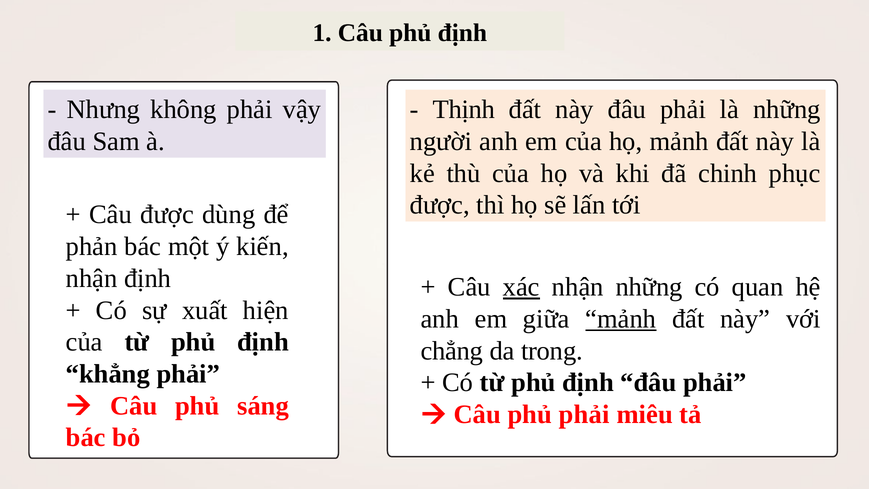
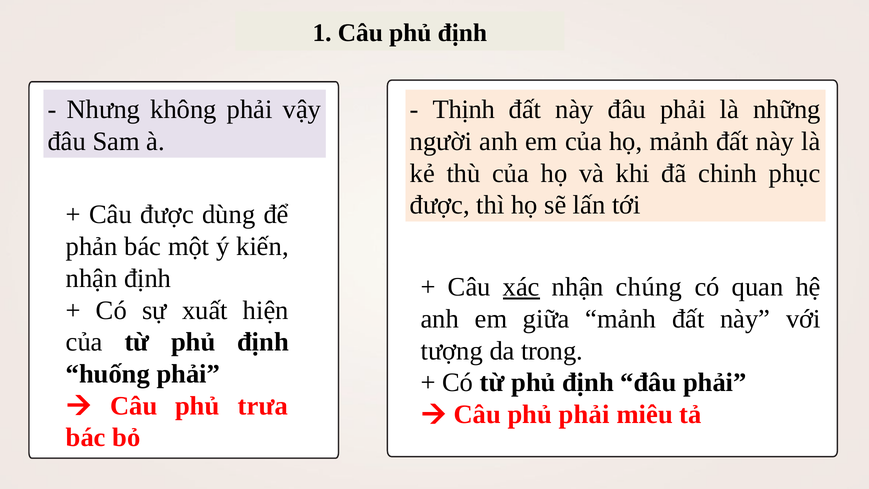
nhận những: những -> chúng (649, 287)
mảnh underline: present -> none (621, 319)
chẳng: chẳng -> tượng (452, 351)
khẳng: khẳng -> huống (108, 374)
sáng: sáng -> trưa (263, 406)
